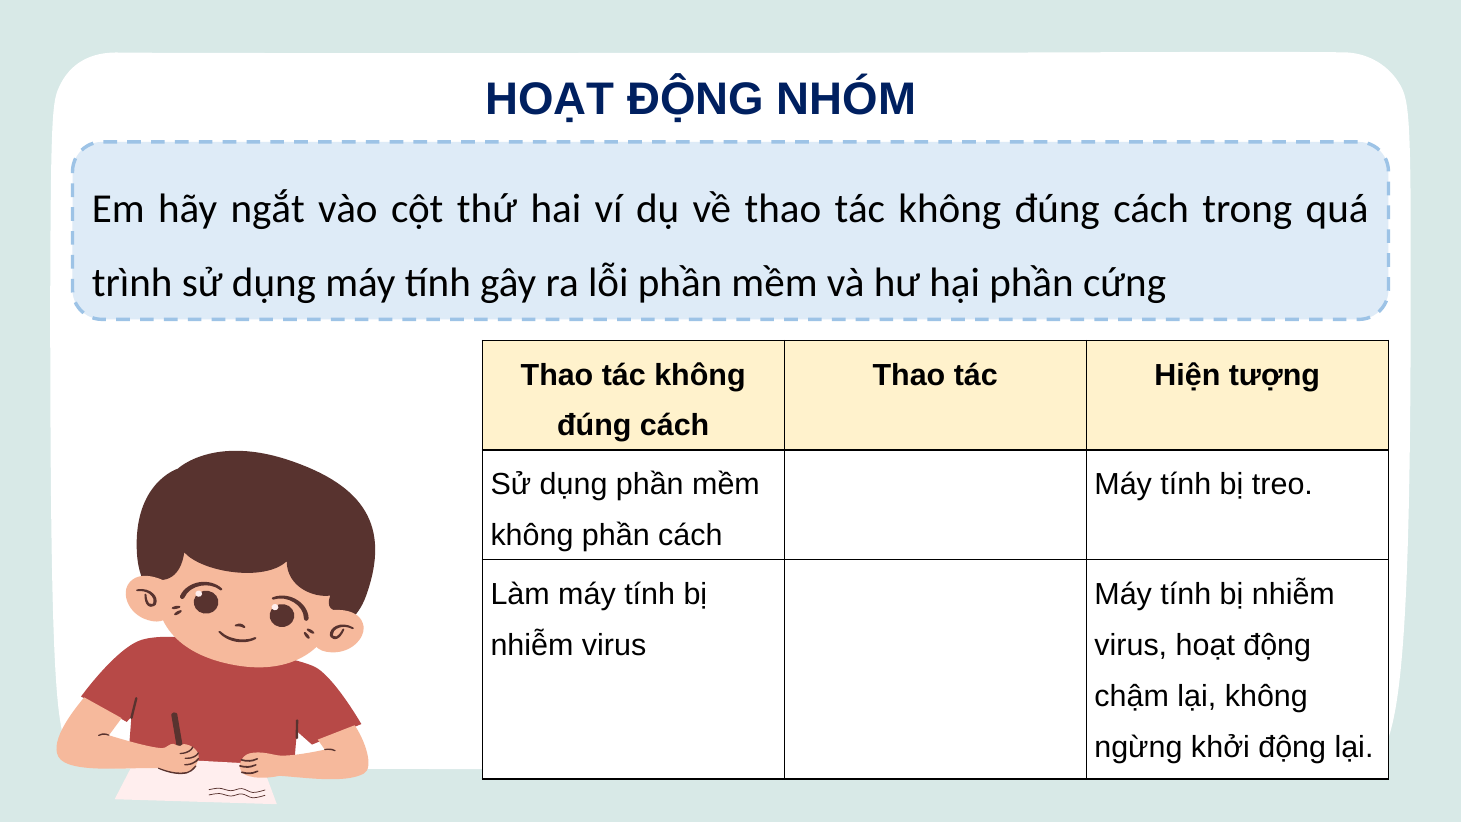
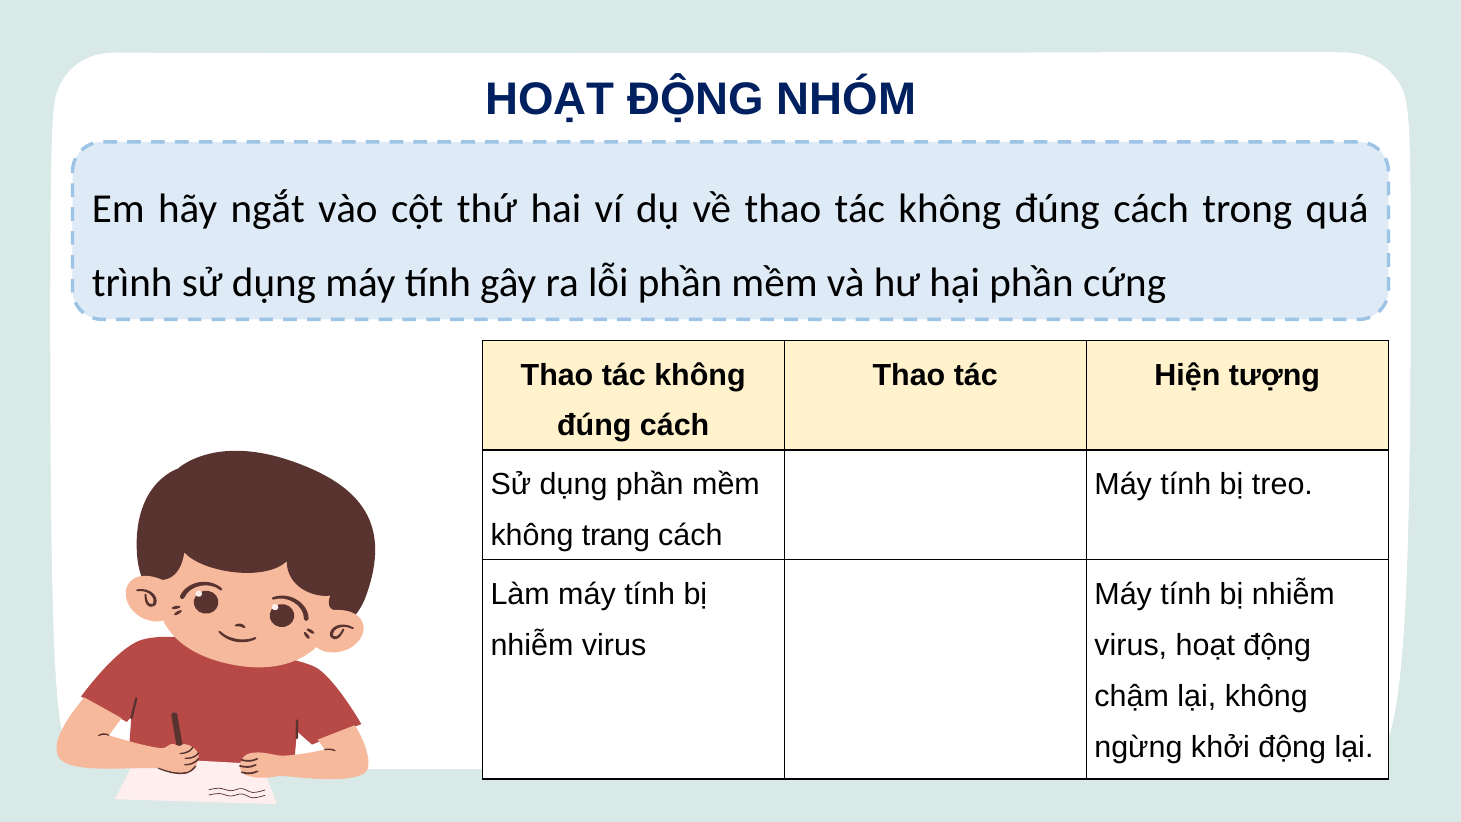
không phần: phần -> trang (616, 535)
